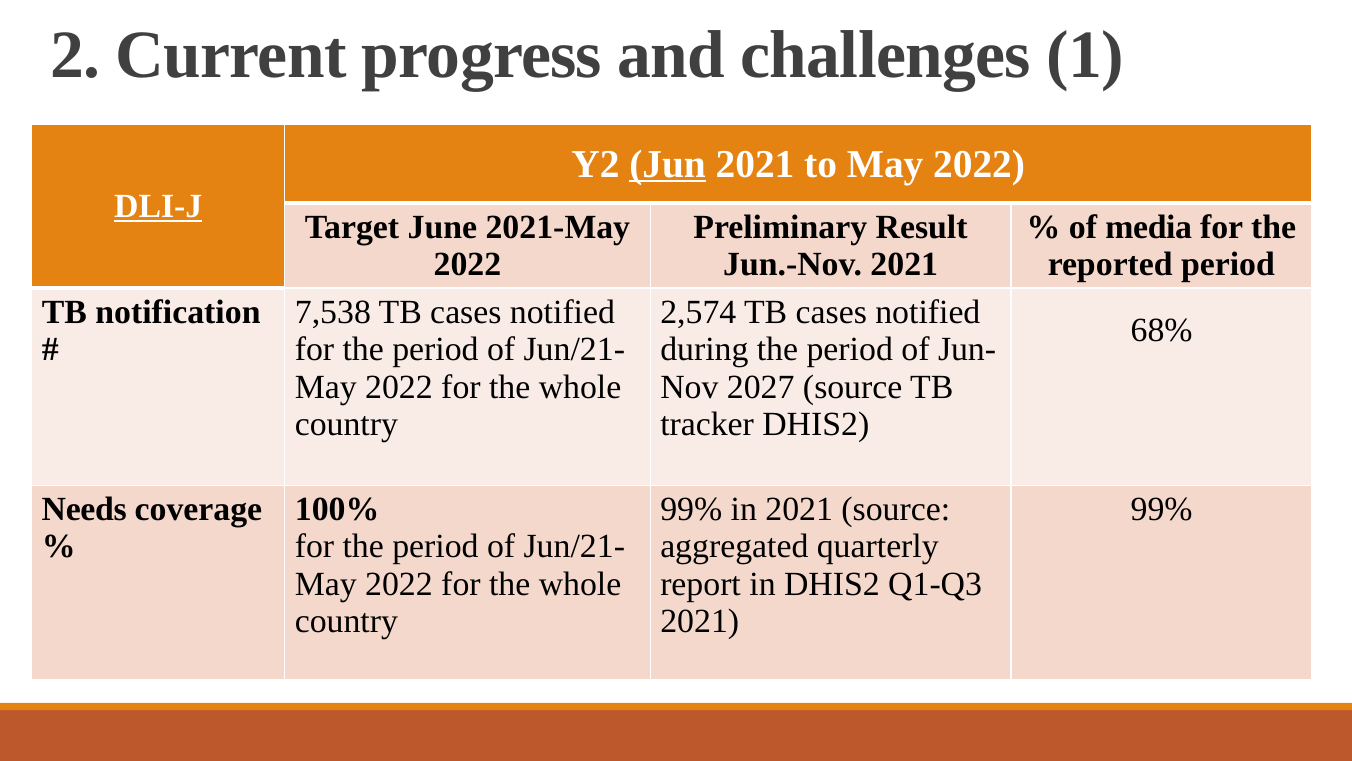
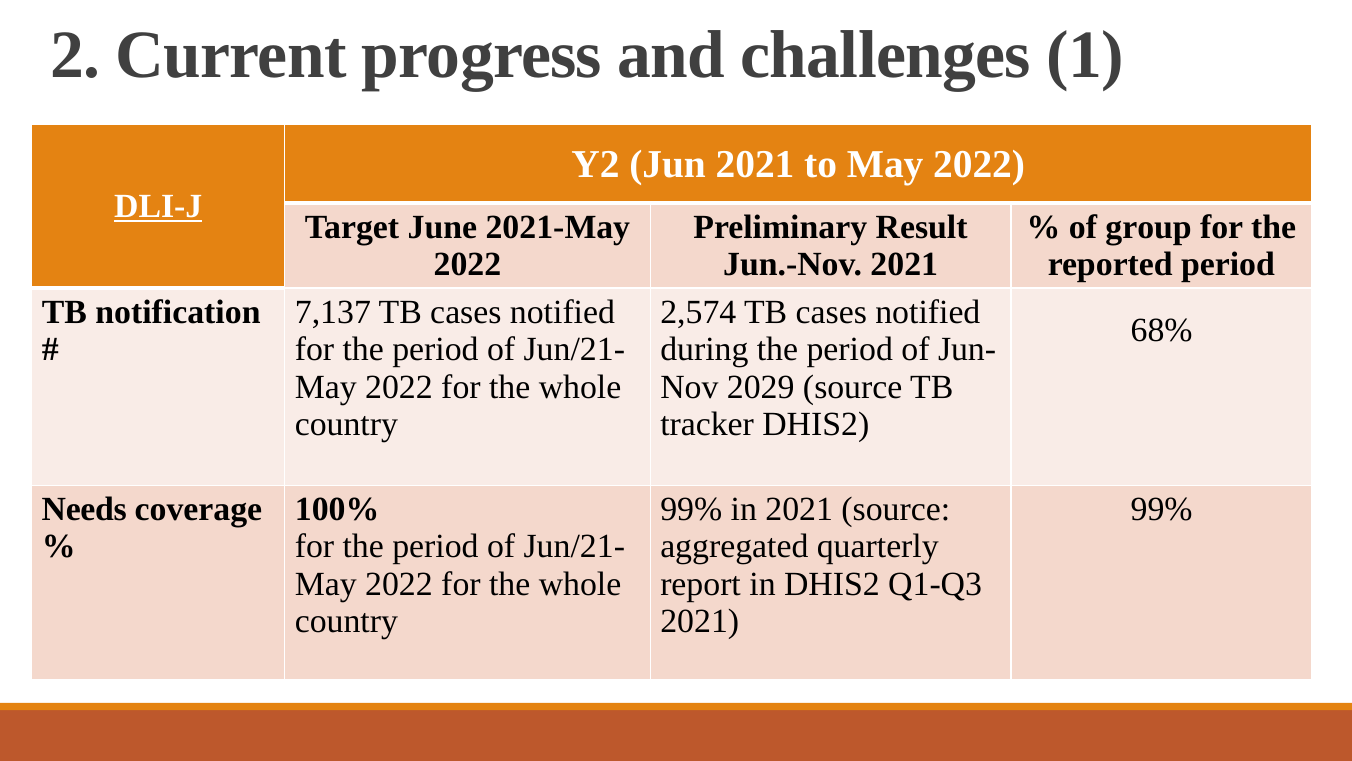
Jun underline: present -> none (668, 164)
media: media -> group (1149, 227)
7,538: 7,538 -> 7,137 (333, 312)
2027: 2027 -> 2029 (761, 387)
